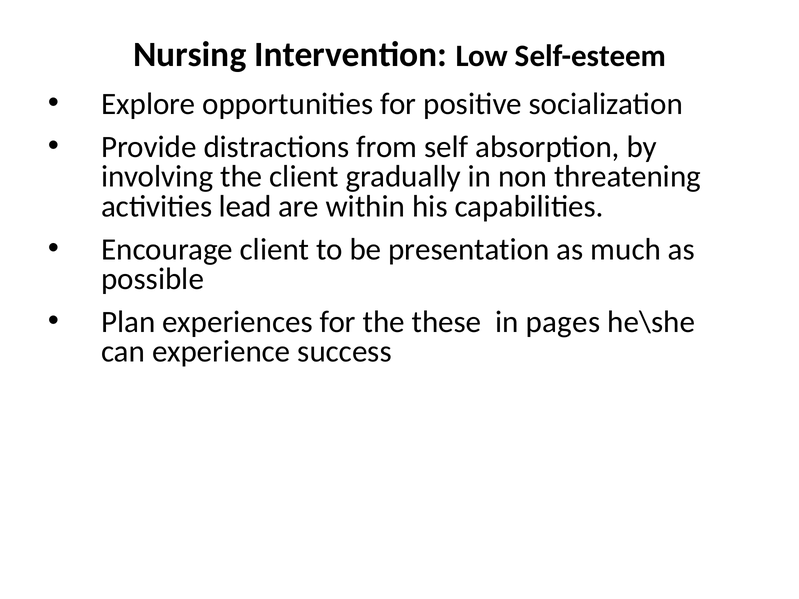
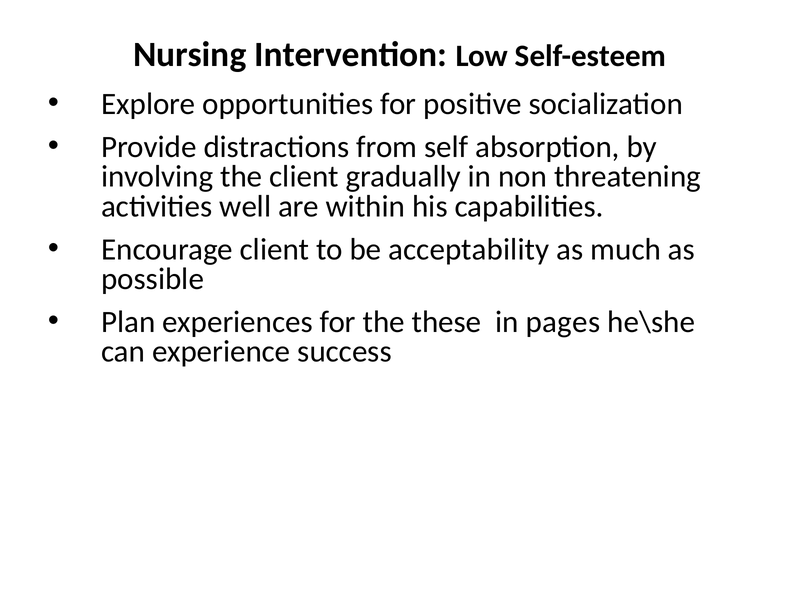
lead: lead -> well (245, 207)
presentation: presentation -> acceptability (469, 249)
